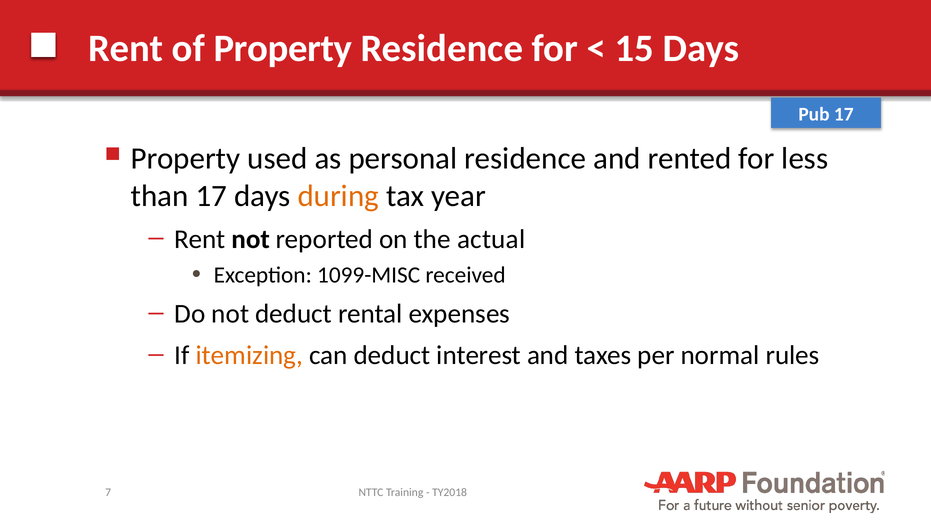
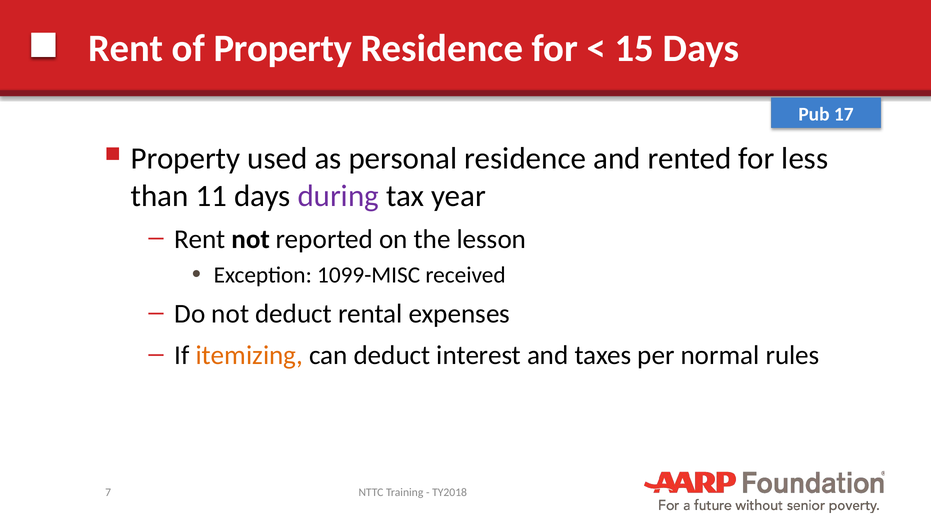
than 17: 17 -> 11 (211, 196)
during colour: orange -> purple (338, 196)
actual: actual -> lesson (491, 239)
